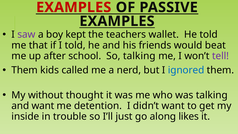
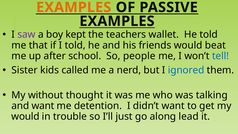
EXAMPLES colour: red -> orange (74, 7)
So talking: talking -> people (139, 56)
tell colour: purple -> blue (220, 56)
Them: Them -> Sister (25, 70)
inside: inside -> would (25, 116)
likes: likes -> lead (189, 116)
